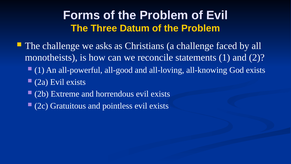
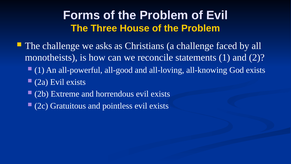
Datum: Datum -> House (135, 28)
